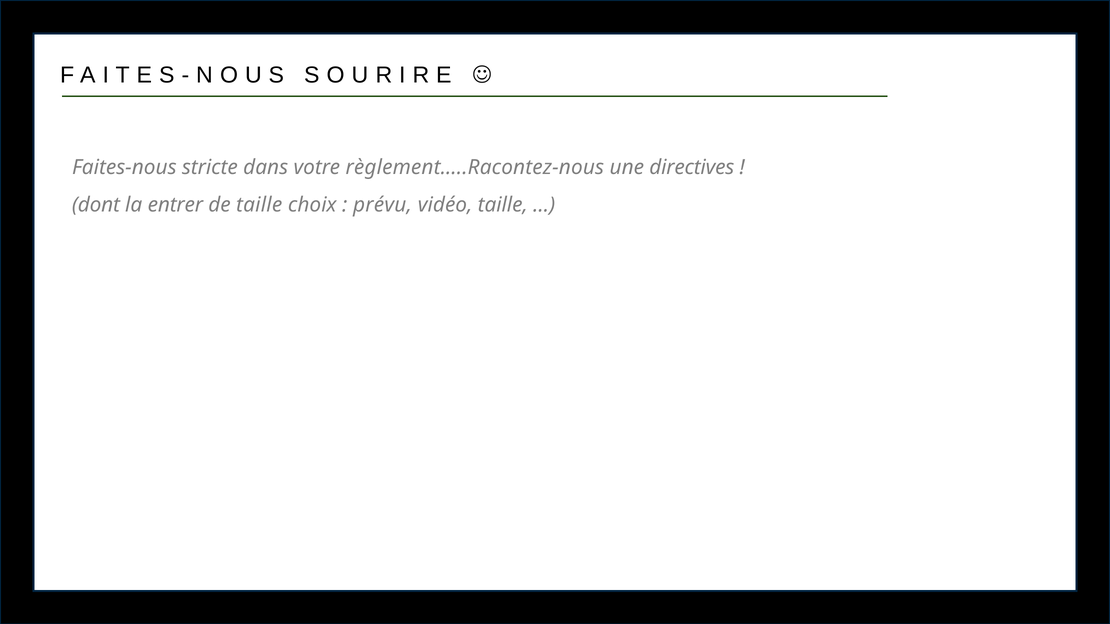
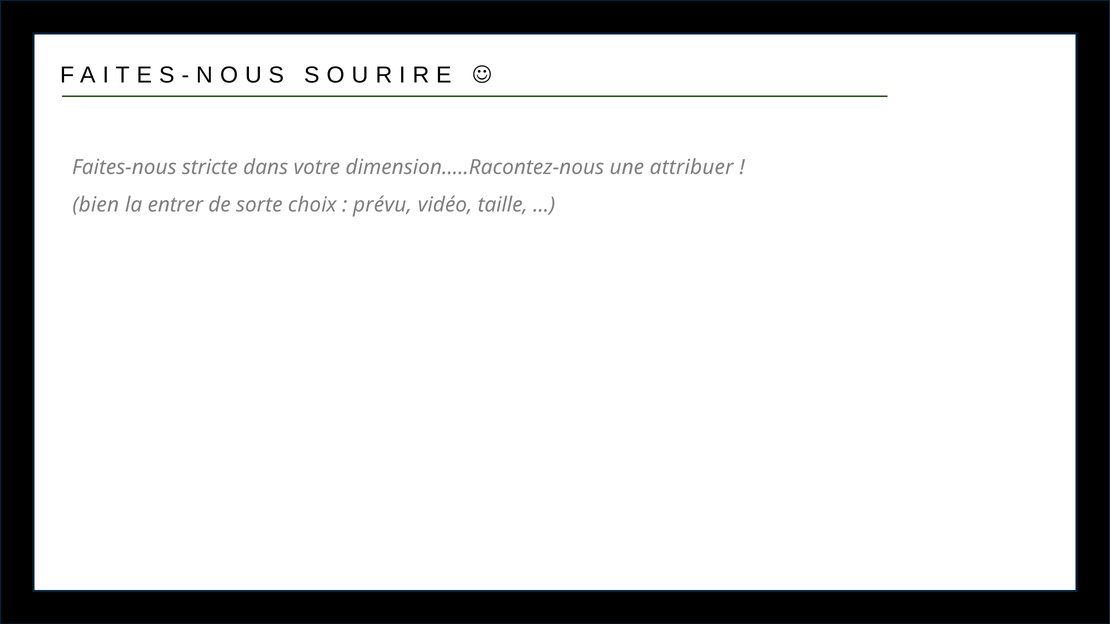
règlement…..Racontez-nous: règlement…..Racontez-nous -> dimension…..Racontez-nous (475, 167)
directives: directives -> attribuer (692, 167)
dont: dont -> bien (96, 205)
de taille: taille -> sorte (259, 205)
